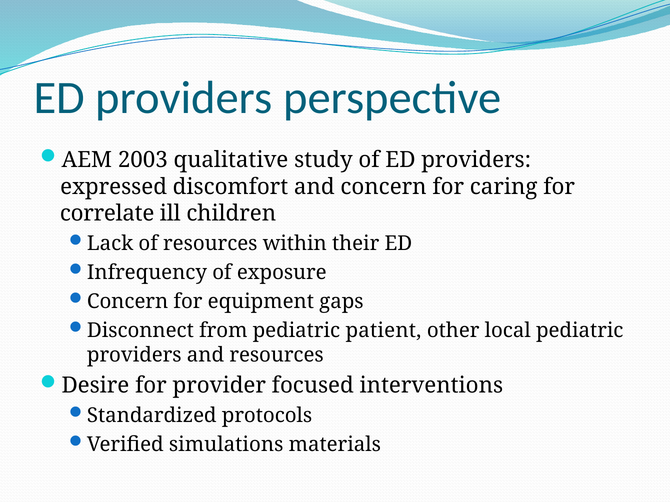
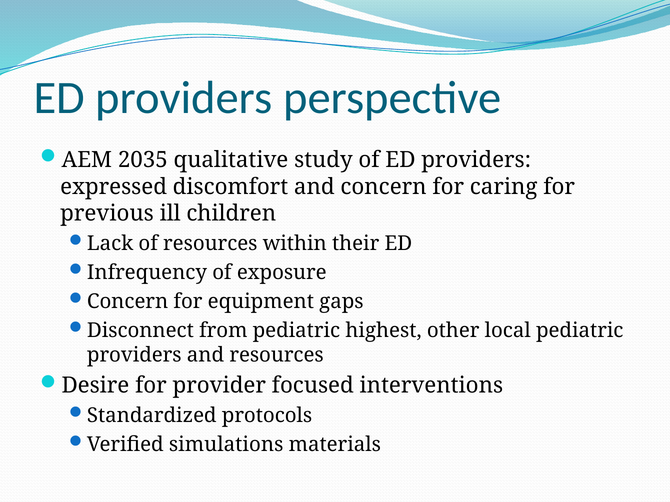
2003: 2003 -> 2035 (143, 160)
correlate: correlate -> previous (107, 214)
patient: patient -> highest (384, 331)
